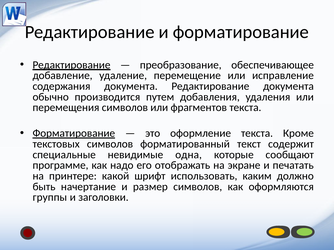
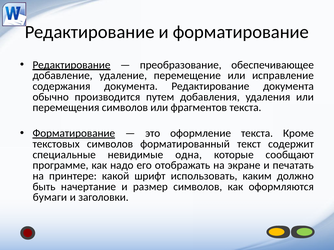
группы: группы -> бумаги (50, 198)
